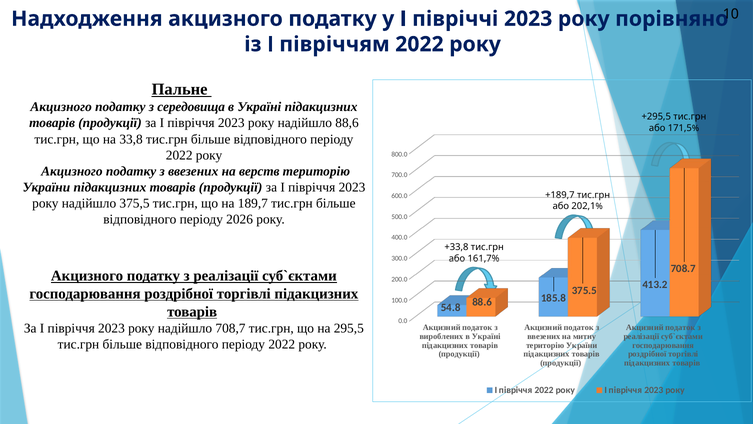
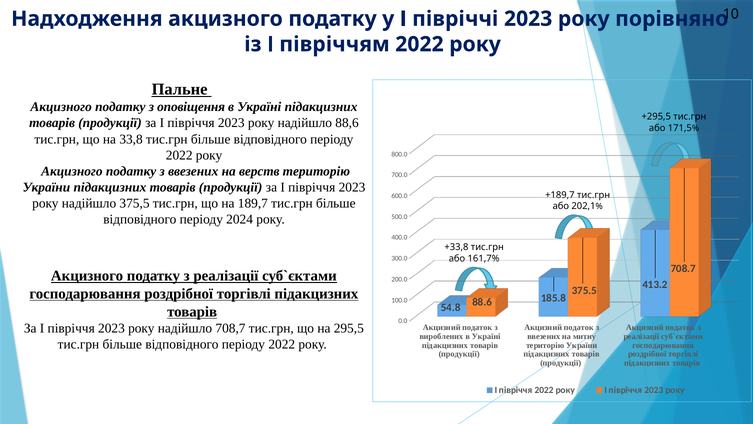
середовища: середовища -> оповіщення (191, 107)
2026: 2026 -> 2024 (240, 219)
